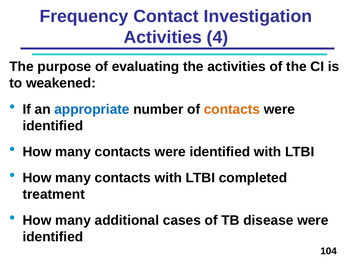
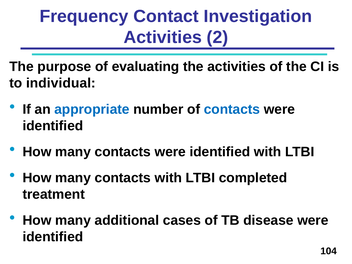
4: 4 -> 2 (217, 37)
weakened: weakened -> individual (61, 83)
contacts colour: orange -> blue (232, 109)
